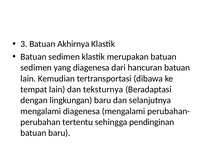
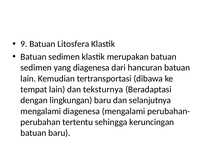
3: 3 -> 9 (24, 44)
Akhirnya: Akhirnya -> Litosfera (73, 44)
pendinginan: pendinginan -> keruncingan (152, 122)
